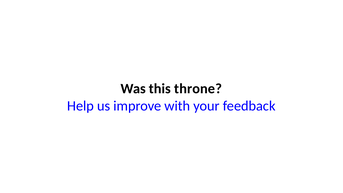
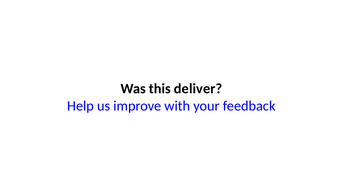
throne: throne -> deliver (198, 89)
